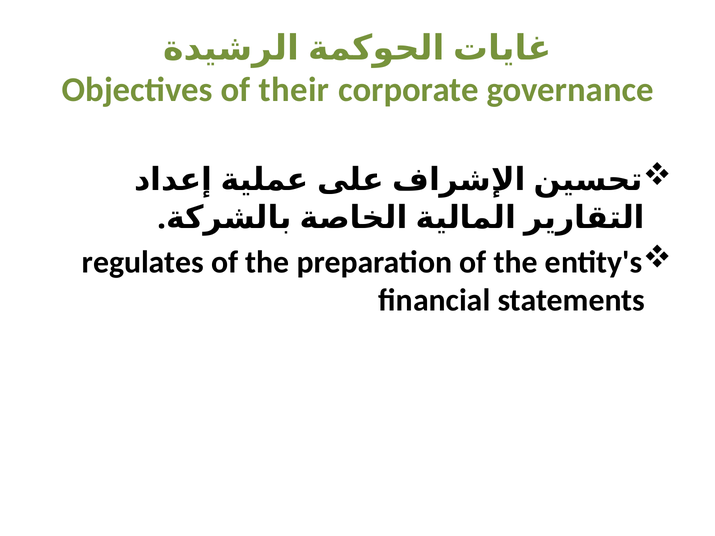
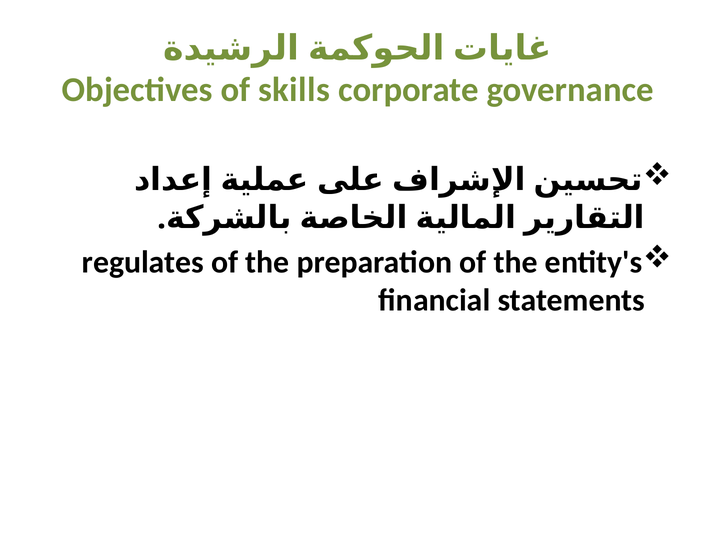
their: their -> skills (294, 90)
